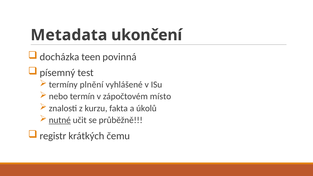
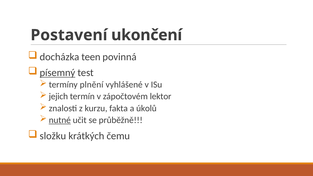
Metadata: Metadata -> Postavení (69, 35)
písemný underline: none -> present (57, 73)
nebo: nebo -> jejich (58, 97)
místo: místo -> lektor (161, 97)
registr: registr -> složku (53, 136)
